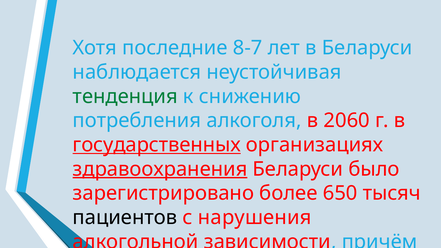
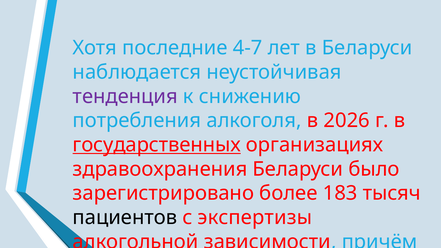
8-7: 8-7 -> 4-7 (248, 48)
тенденция colour: green -> purple (125, 96)
2060: 2060 -> 2026 (347, 121)
здравоохранения underline: present -> none (160, 169)
650: 650 -> 183 (340, 193)
нарушения: нарушения -> экспертизы (255, 218)
